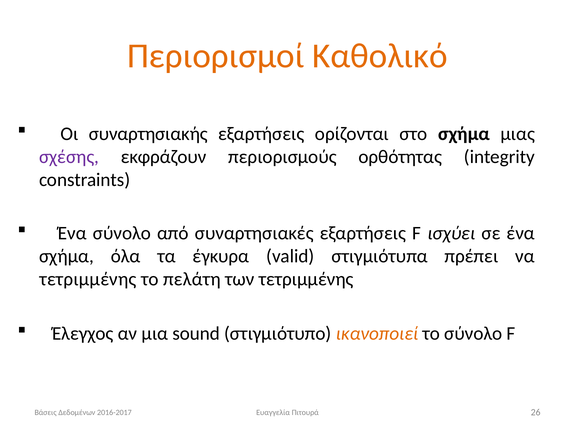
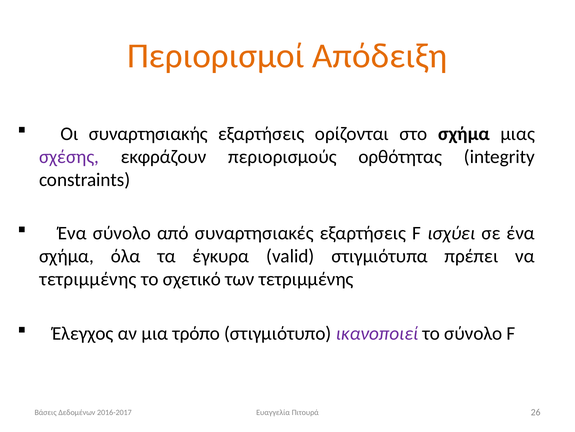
Καθολικό: Καθολικό -> Απόδειξη (380, 56)
πελάτη: πελάτη -> σχετικό (192, 279)
sound: sound -> τρόπο (196, 333)
ικανοποιεί colour: orange -> purple (377, 333)
